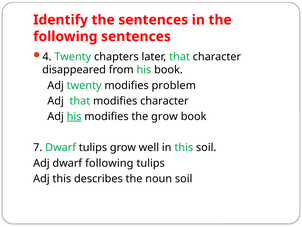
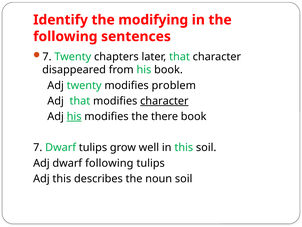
the sentences: sentences -> modifying (153, 20)
4: 4 -> 7 (47, 57)
character underline: none -> present (164, 101)
the grow: grow -> there (165, 116)
